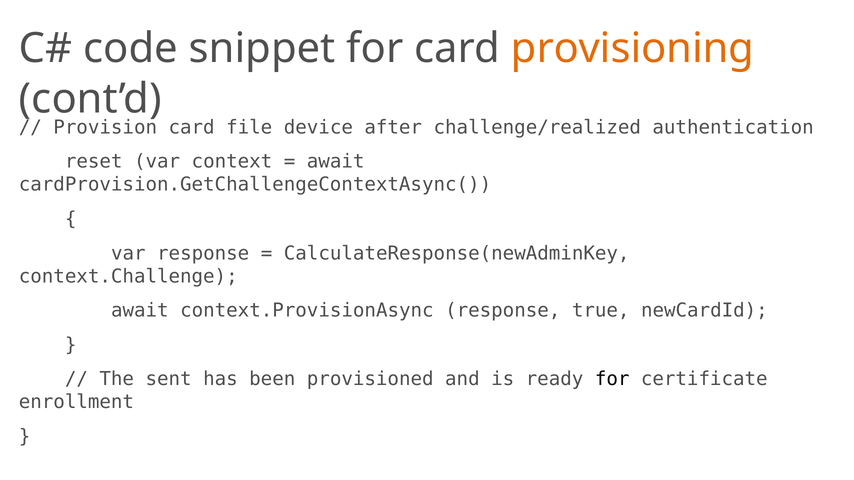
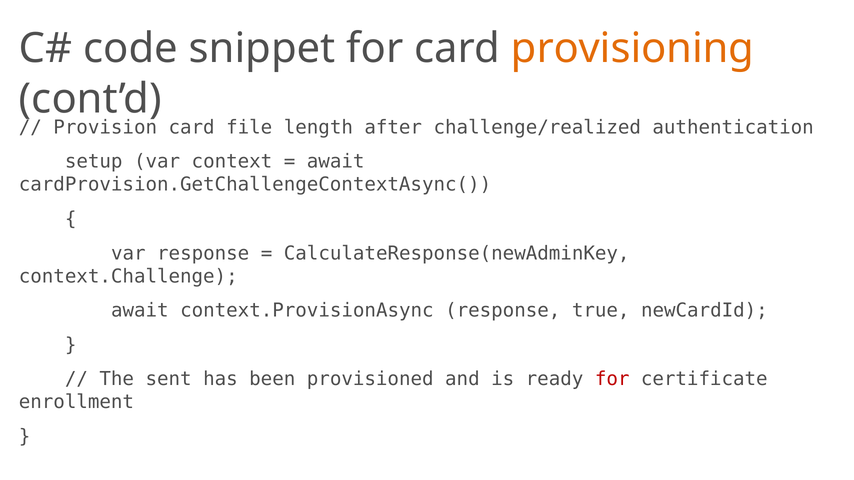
device: device -> length (318, 127)
reset: reset -> setup (94, 162)
for colour: black -> red (612, 379)
